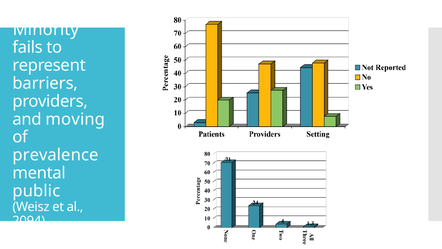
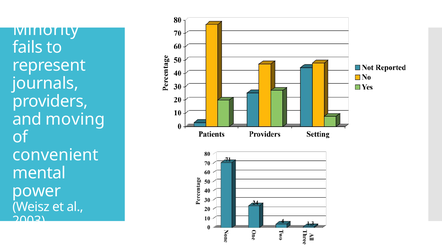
barriers: barriers -> journals (45, 83)
prevalence: prevalence -> convenient (55, 155)
public: public -> power (37, 191)
2094: 2094 -> 2003 (29, 221)
